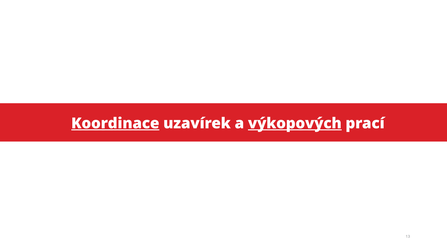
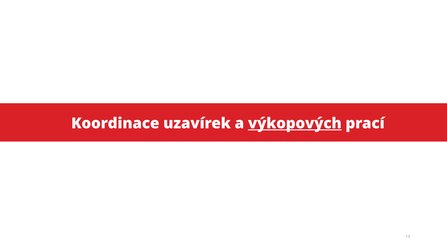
Koordinace underline: present -> none (115, 124)
